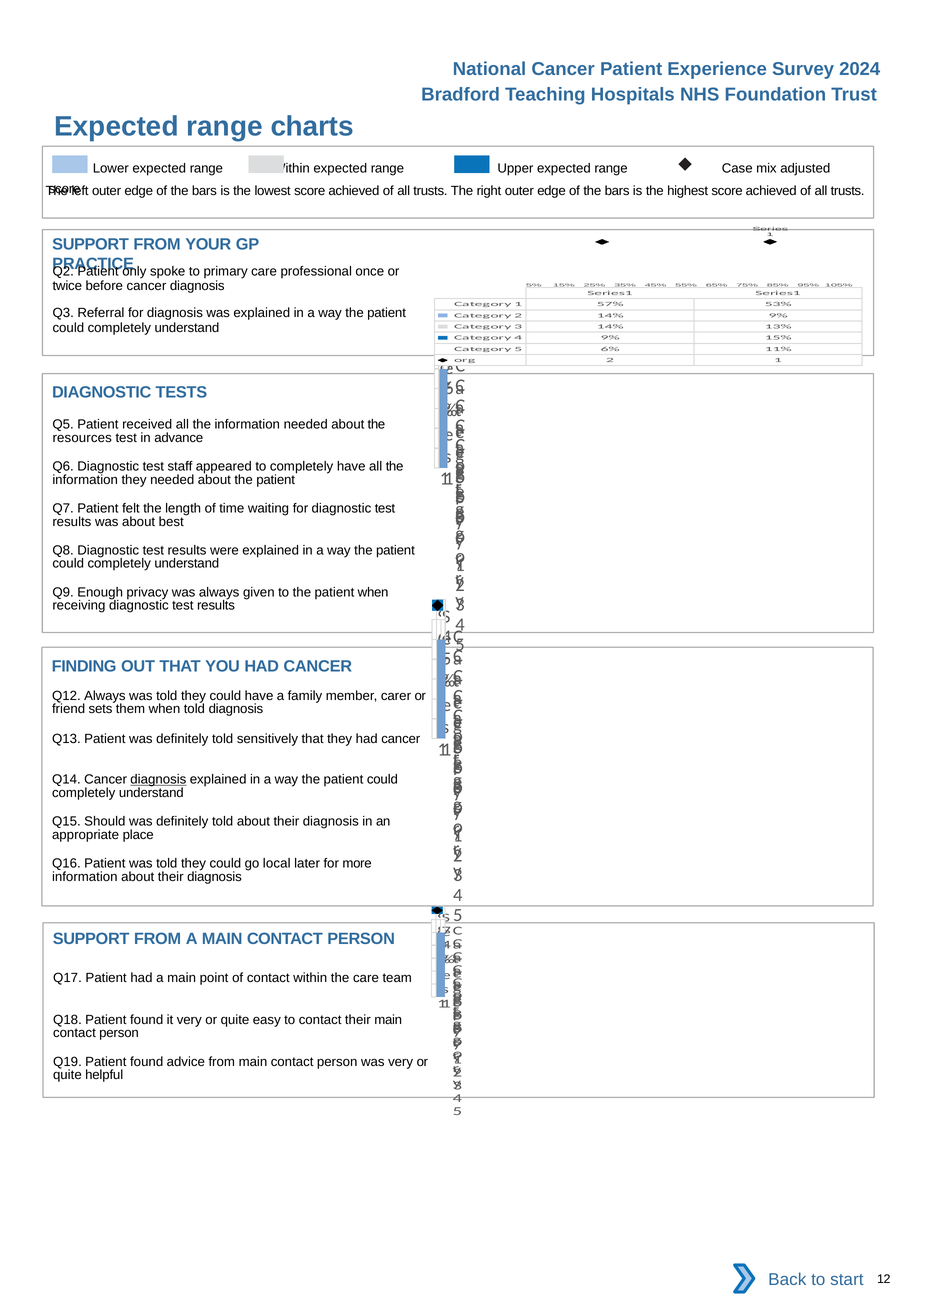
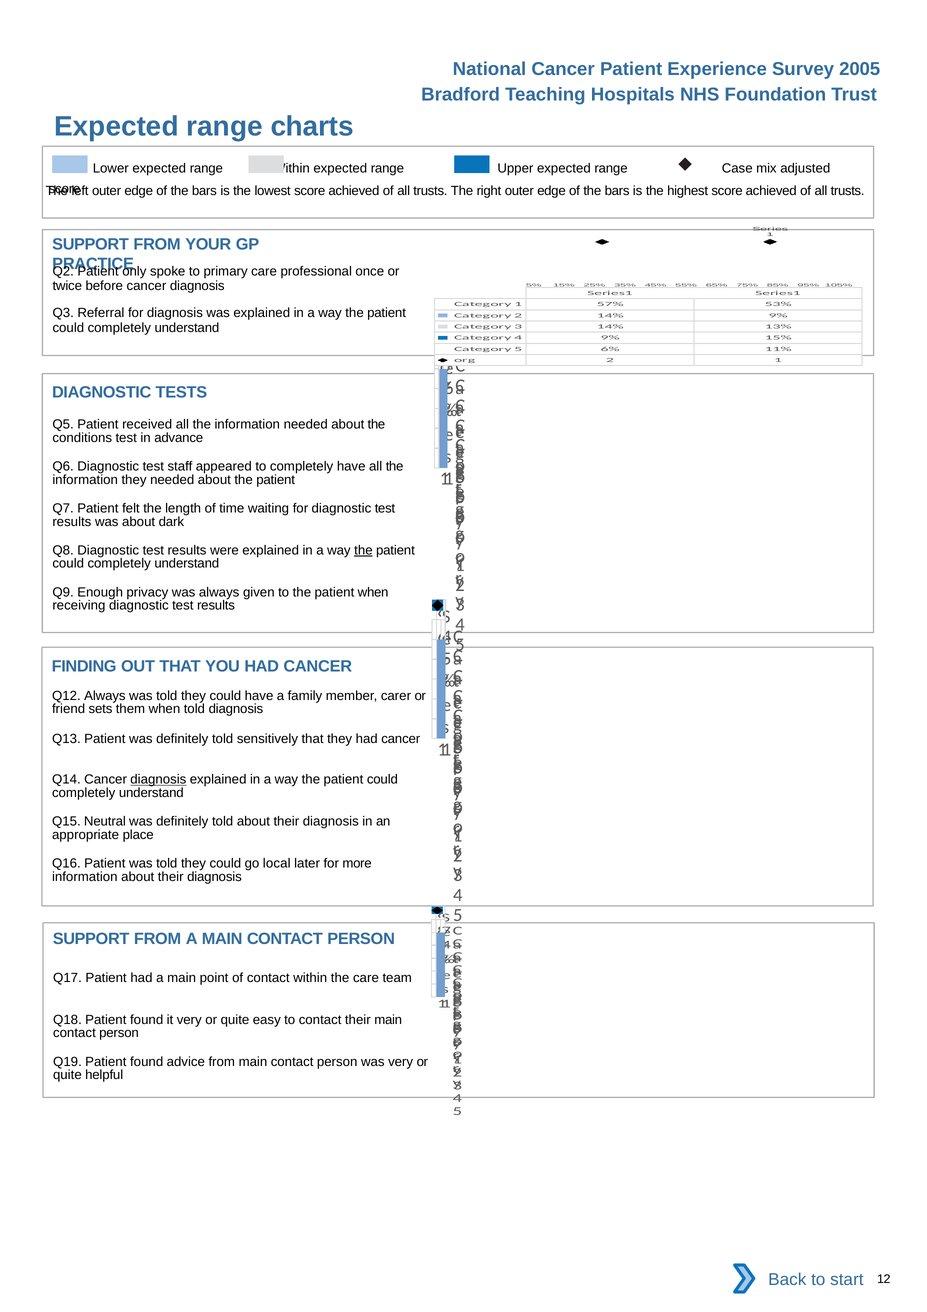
2024: 2024 -> 2005 (860, 69)
resources: resources -> conditions (82, 438)
best: best -> dark (171, 522)
the underline: none -> present (363, 550)
Should: Should -> Neutral (105, 821)
